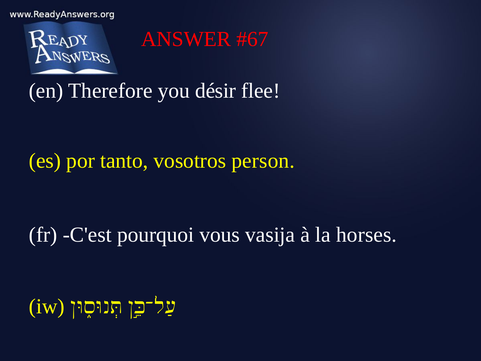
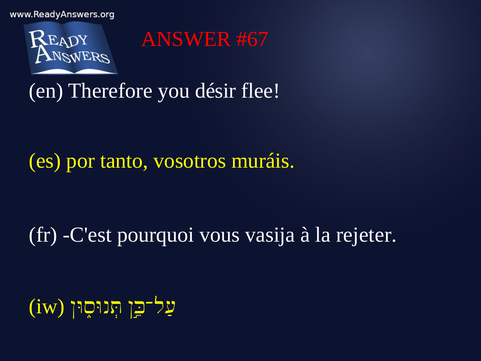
person: person -> muráis (263, 161)
horses: horses -> rejeter (367, 235)
